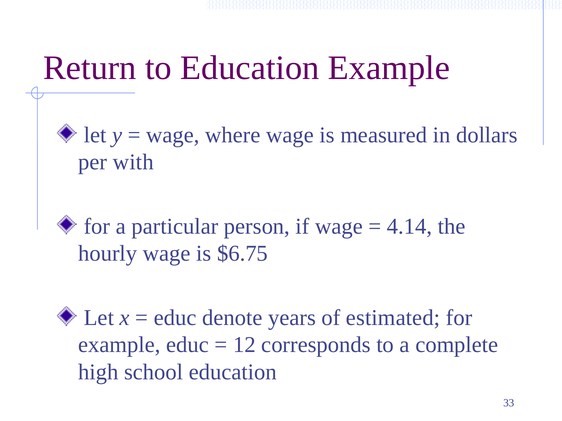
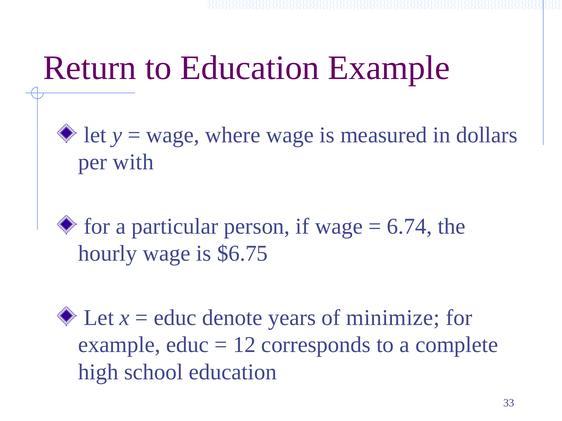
4.14: 4.14 -> 6.74 (410, 227)
estimated: estimated -> minimize (393, 318)
